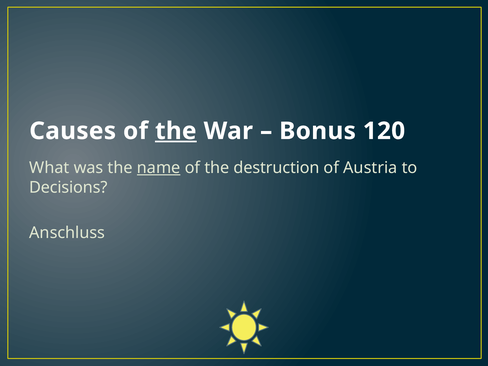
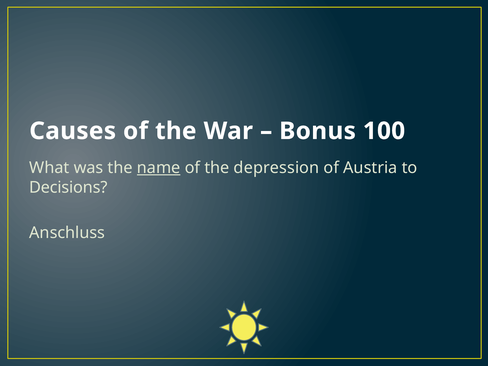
the underline: present -> none (176, 131)
120: 120 -> 100 (384, 131)
destruction: destruction -> depression (276, 168)
